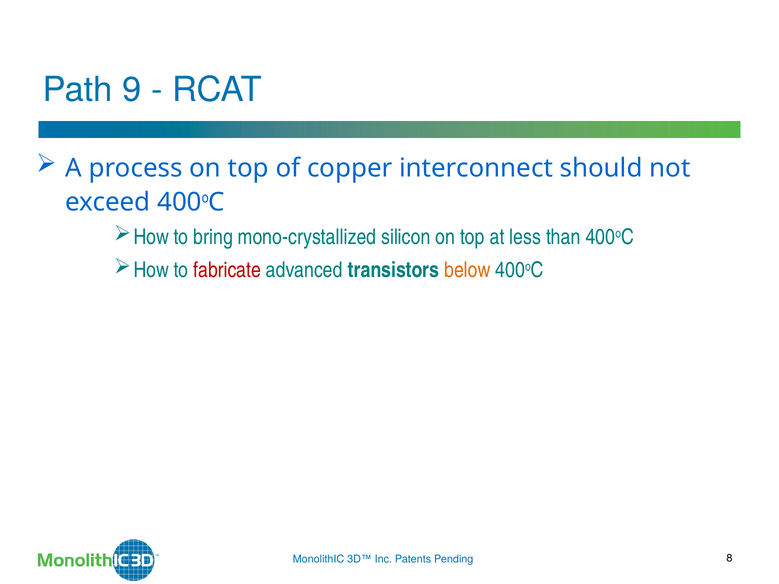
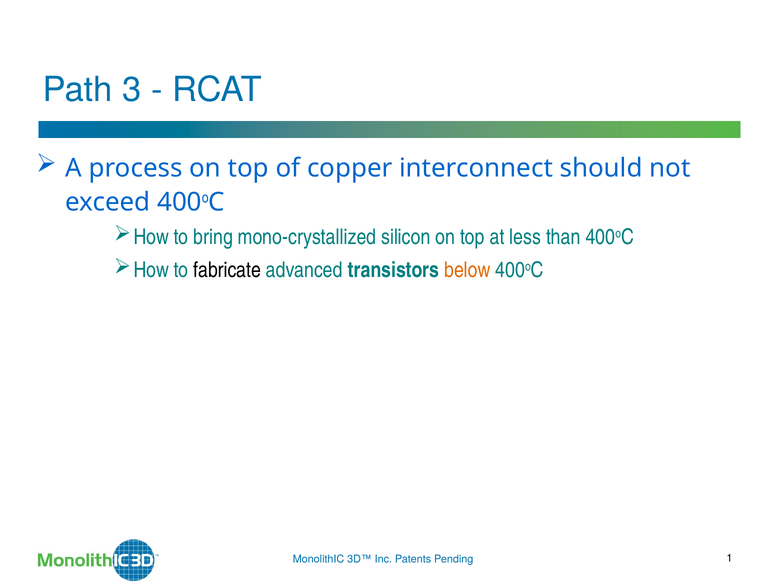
9: 9 -> 3 (132, 90)
fabricate colour: red -> black (227, 270)
8: 8 -> 1 (729, 559)
